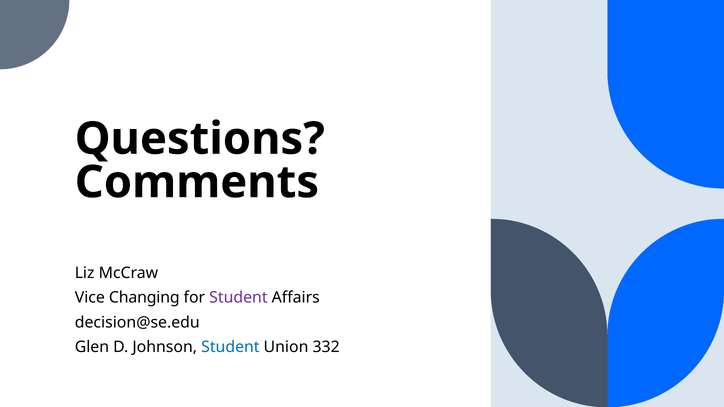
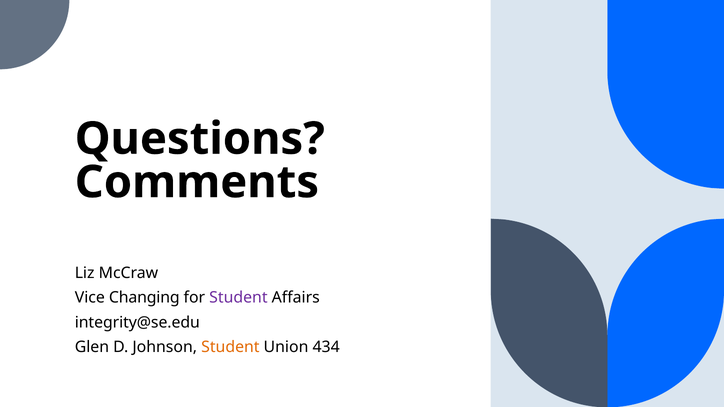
decision@se.edu: decision@se.edu -> integrity@se.edu (137, 322)
Student colour: blue -> orange (230, 347)
332: 332 -> 434 (326, 347)
